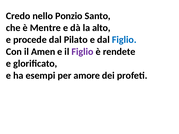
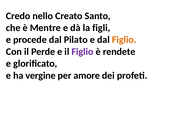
Ponzio: Ponzio -> Creato (69, 16)
alto: alto -> figli (101, 28)
Figlio colour: blue -> orange (124, 40)
Amen: Amen -> Perde (43, 52)
esempi: esempi -> vergine (41, 76)
